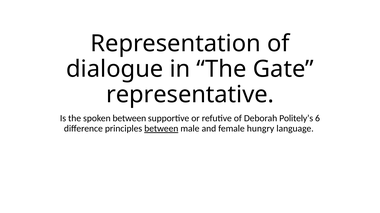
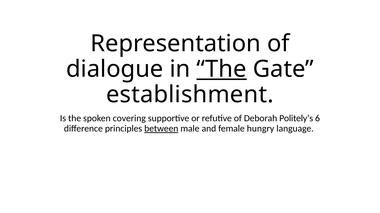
The underline: none -> present (222, 69)
representative: representative -> establishment (190, 95)
spoken between: between -> covering (129, 119)
